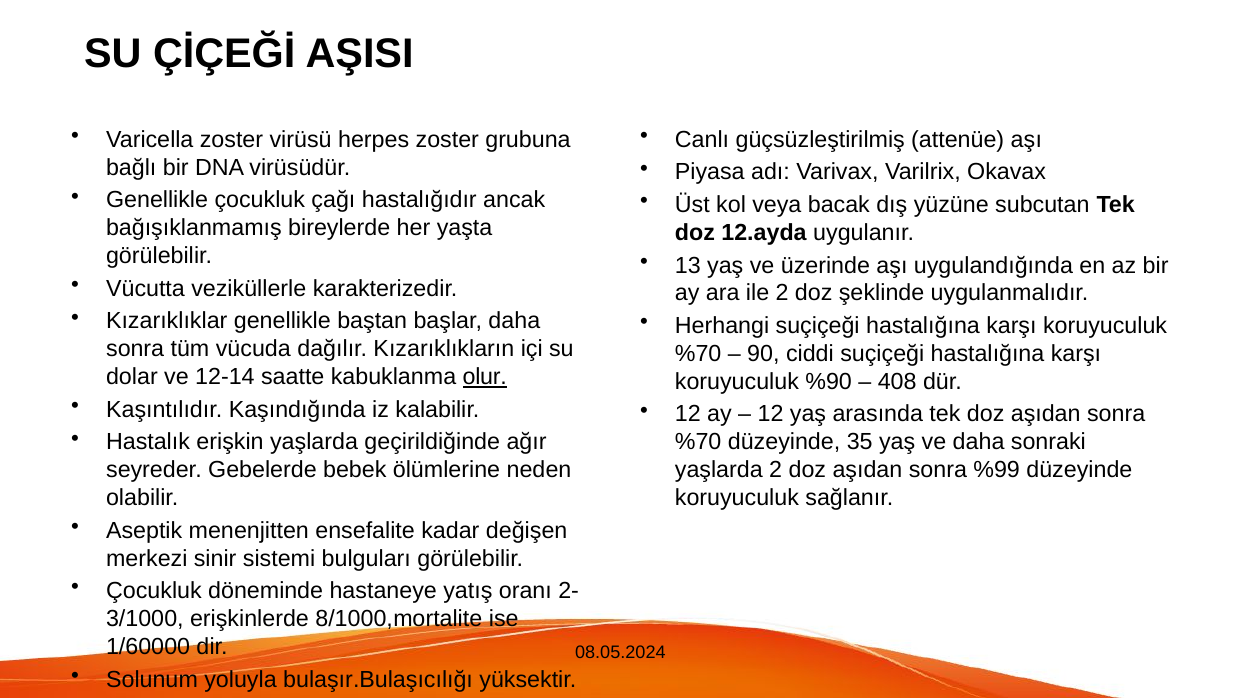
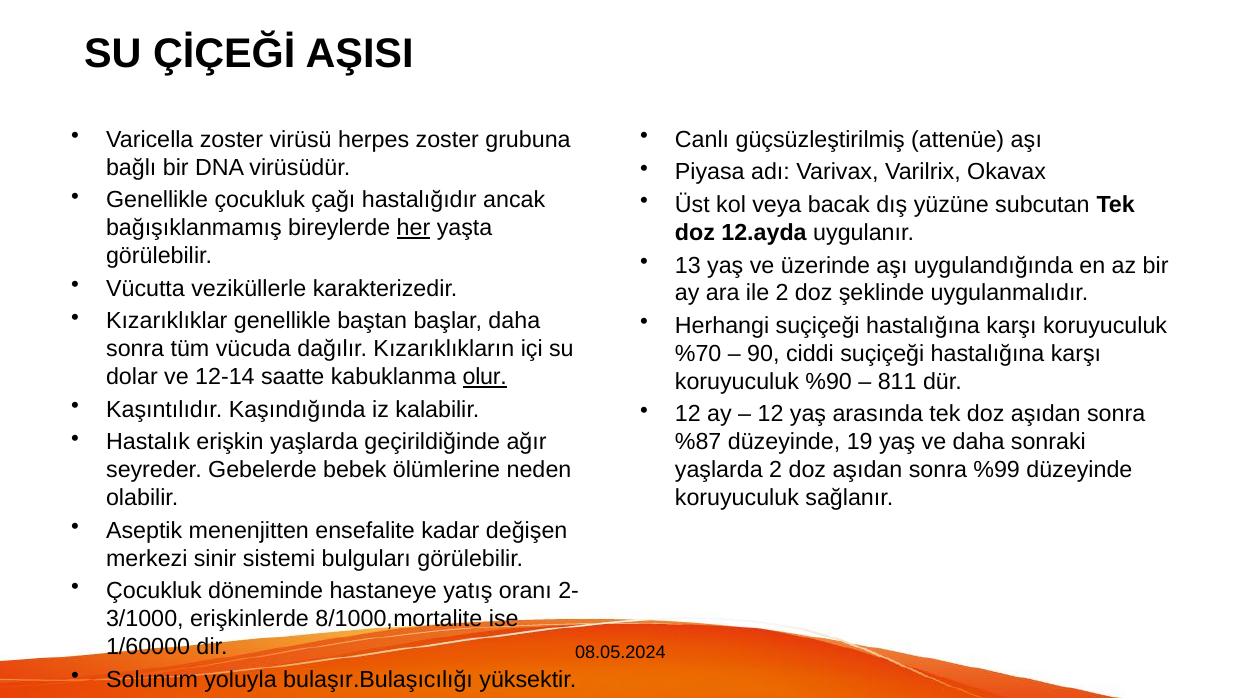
her underline: none -> present (413, 228)
408: 408 -> 811 (897, 382)
%70: %70 -> %87 (698, 442)
35: 35 -> 19 (860, 442)
